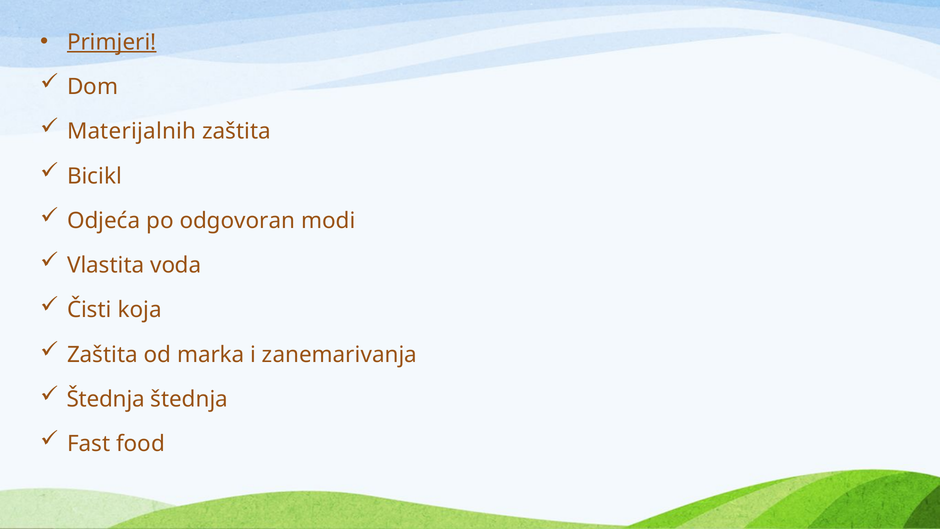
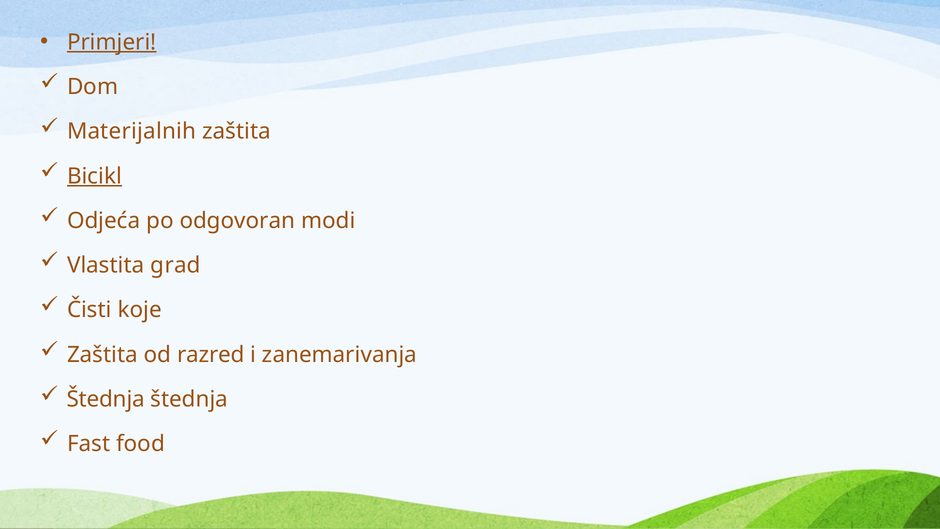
Bicikl underline: none -> present (94, 176)
voda: voda -> grad (176, 265)
koja: koja -> koje (140, 310)
marka: marka -> razred (211, 355)
